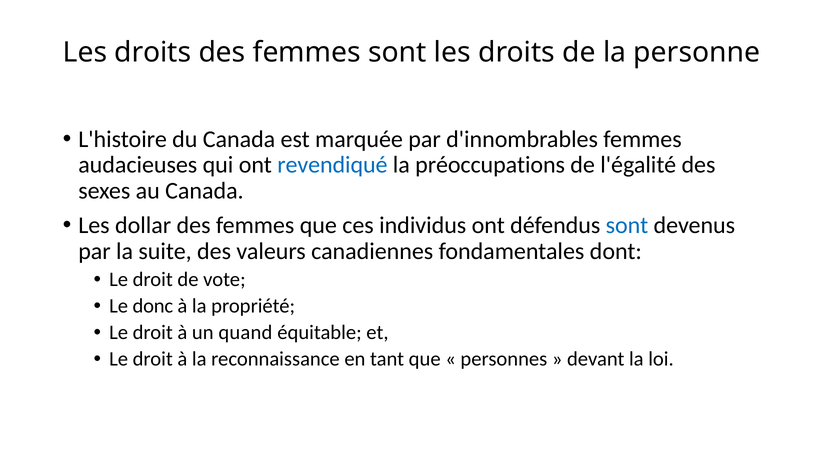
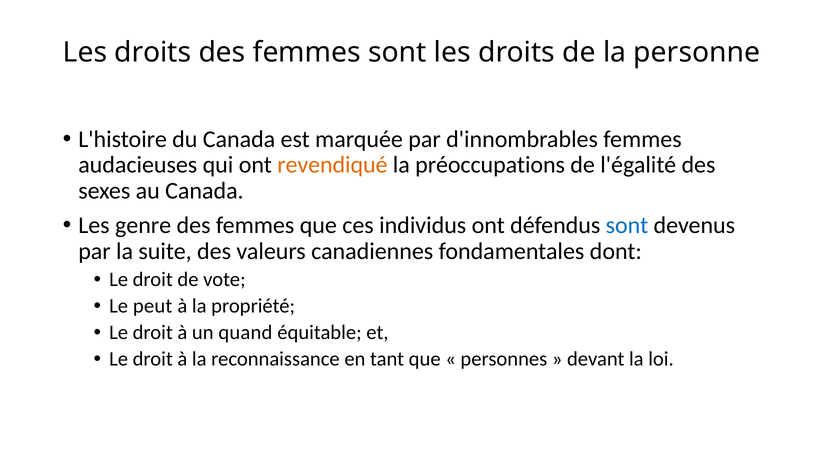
revendiqué colour: blue -> orange (332, 165)
dollar: dollar -> genre (143, 226)
donc: donc -> peut (153, 306)
